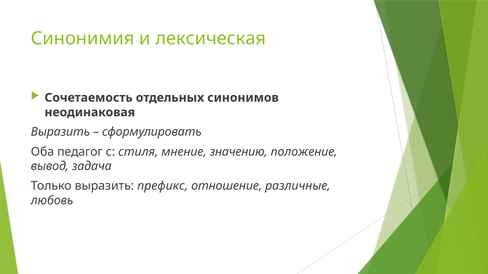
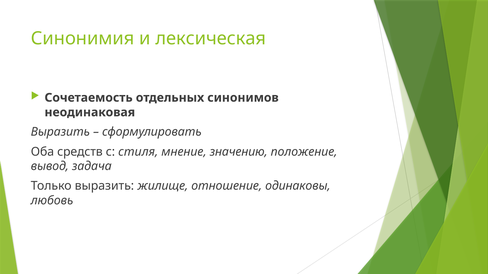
педагог: педагог -> средств (80, 152)
префикс: префикс -> жилище (163, 186)
различные: различные -> одинаковы (298, 186)
